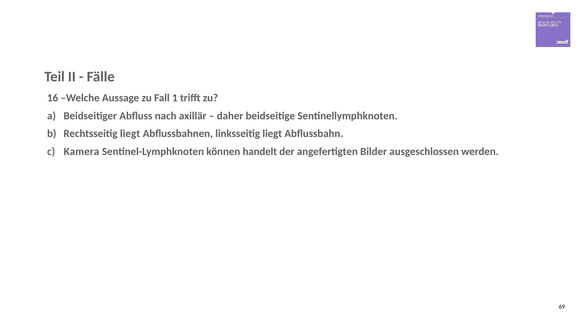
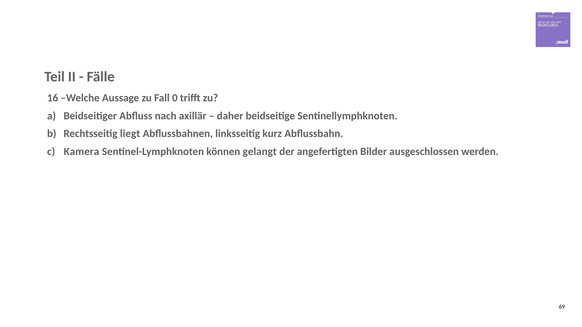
1: 1 -> 0 (175, 98)
linksseitig liegt: liegt -> kurz (272, 134)
handelt: handelt -> gelangt (260, 152)
